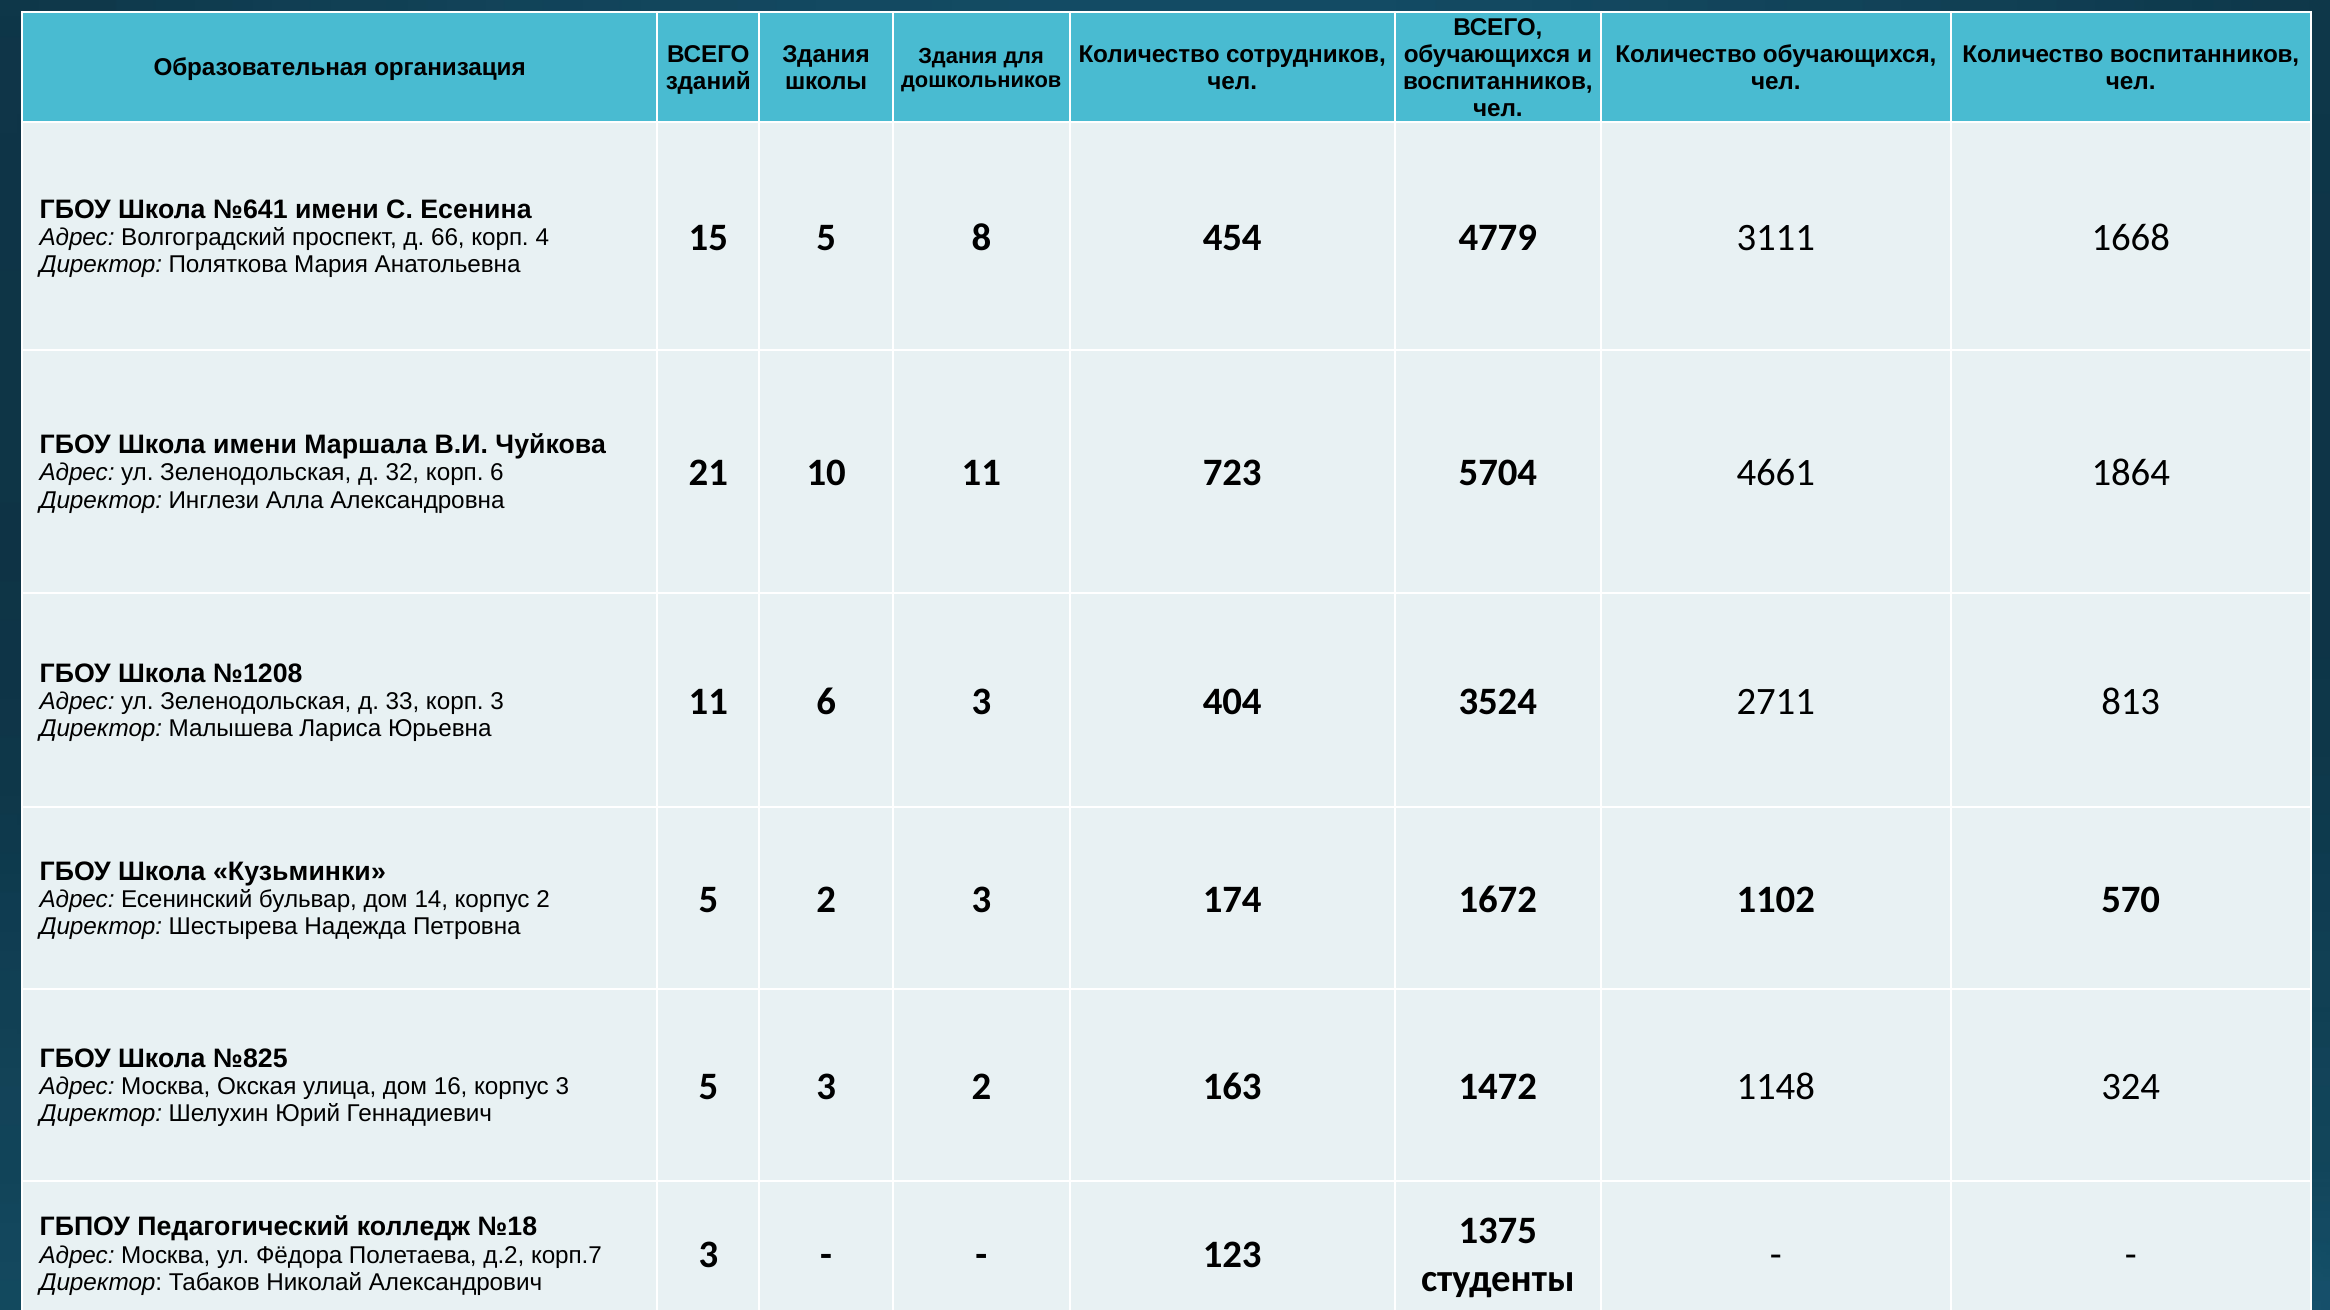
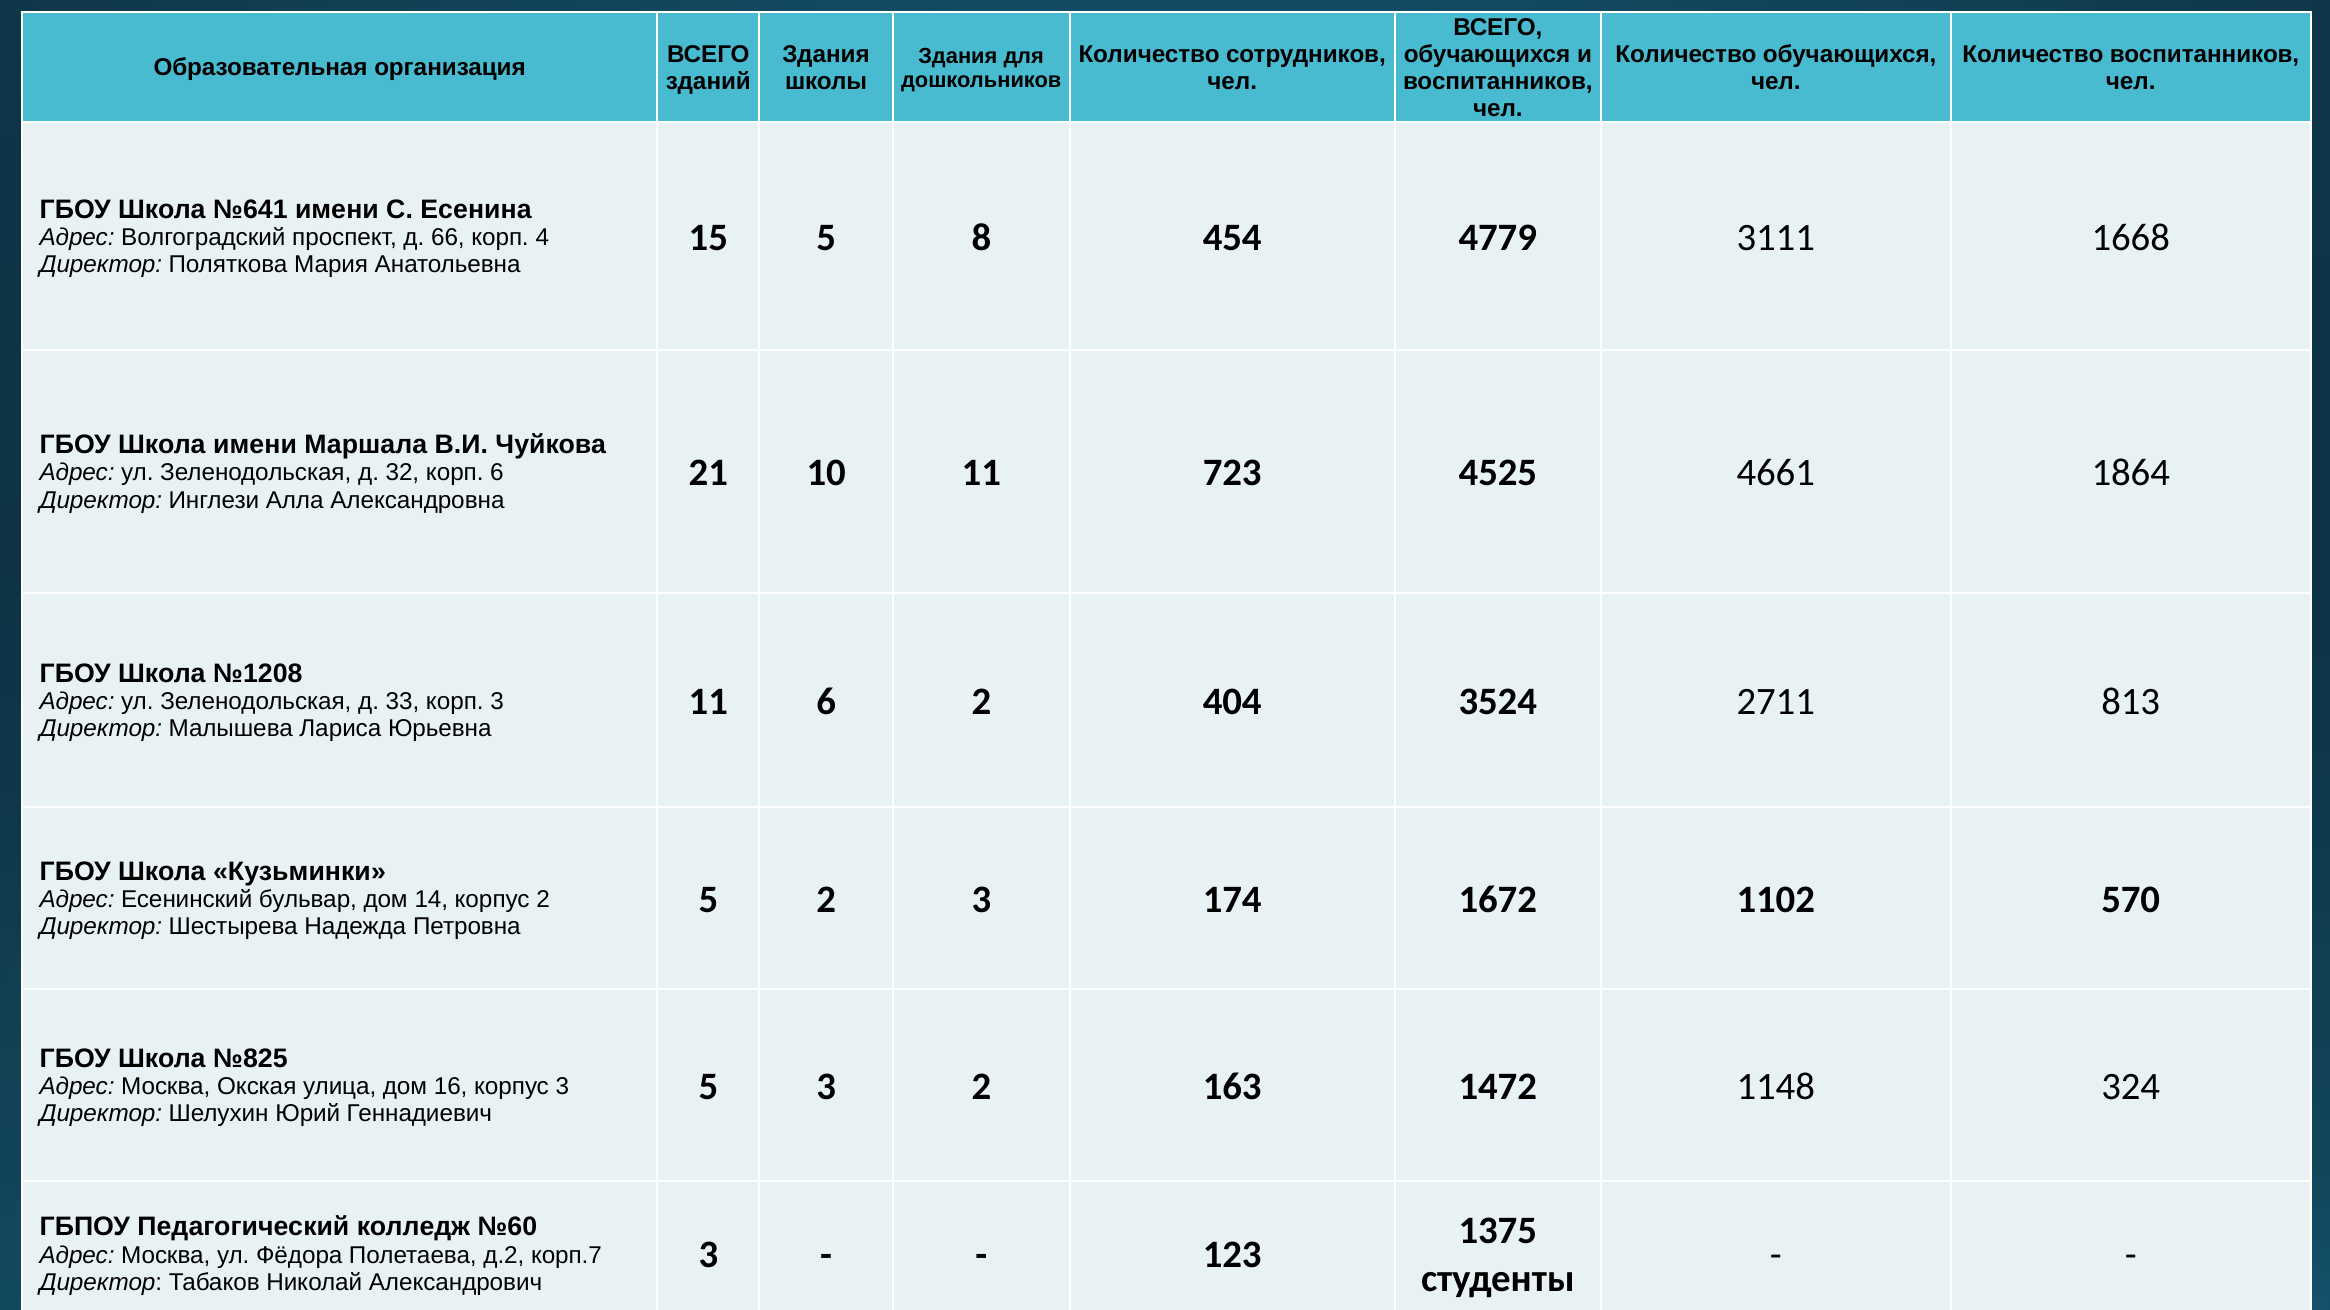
5704: 5704 -> 4525 (1498, 473)
6 3: 3 -> 2 (981, 702)
№18: №18 -> №60 (507, 1228)
